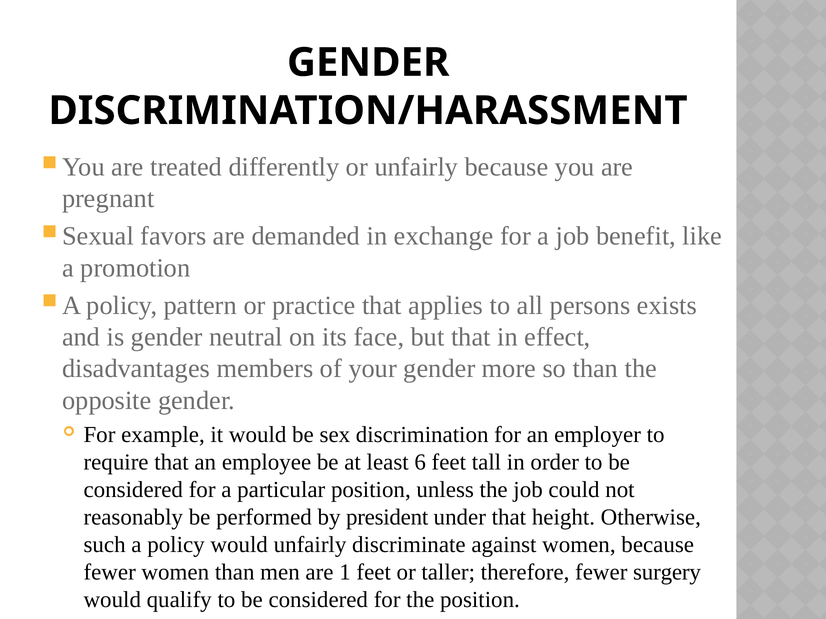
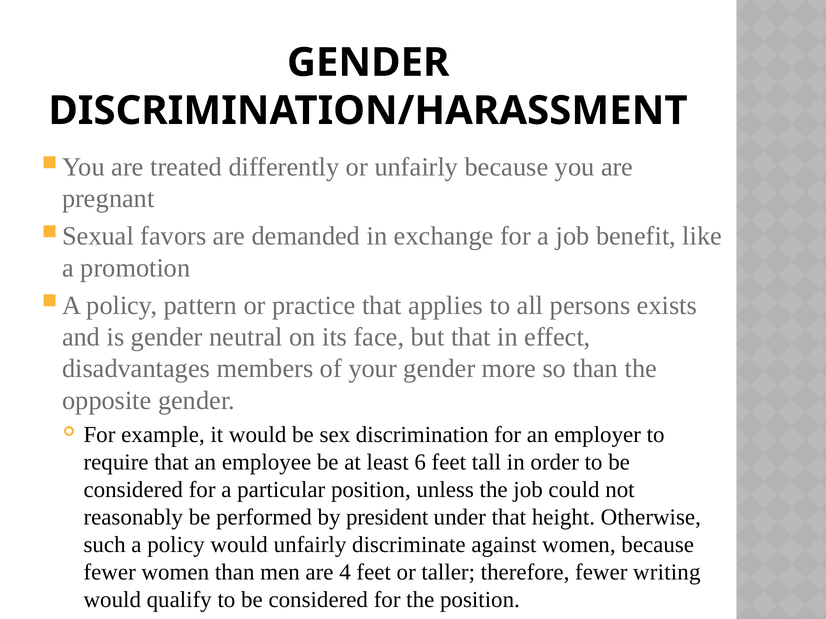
1: 1 -> 4 (345, 573)
surgery: surgery -> writing (667, 573)
